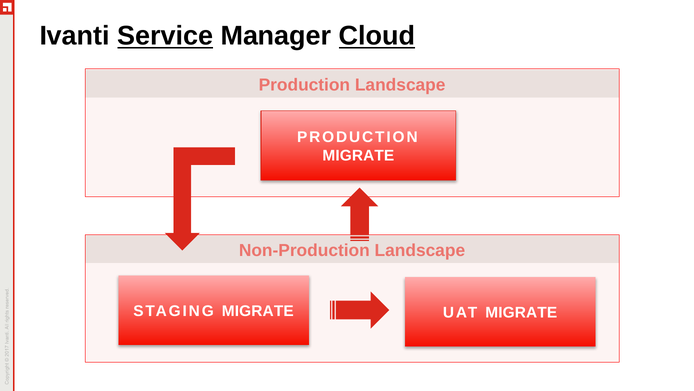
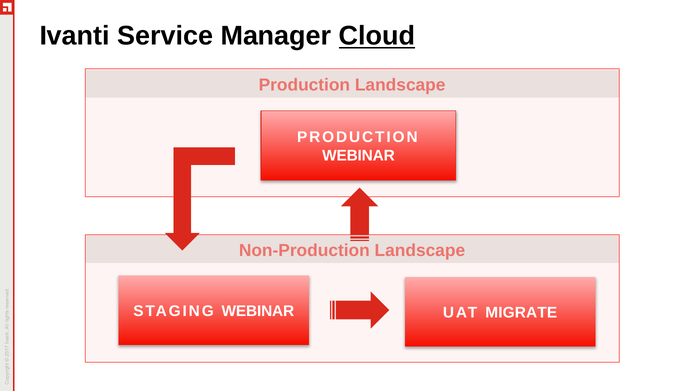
Service underline: present -> none (165, 36)
MIGRATE: MIGRATE -> WEBINAR (358, 155)
STAGING MIGRATE: MIGRATE -> WEBINAR (258, 311)
